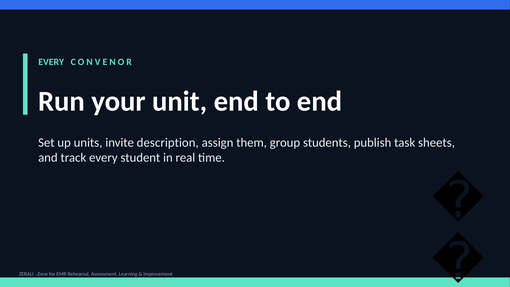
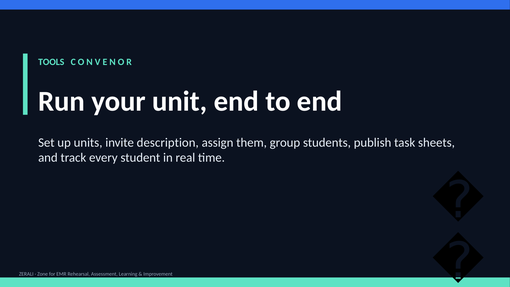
EVERY: EVERY -> TOOLS (51, 62)
